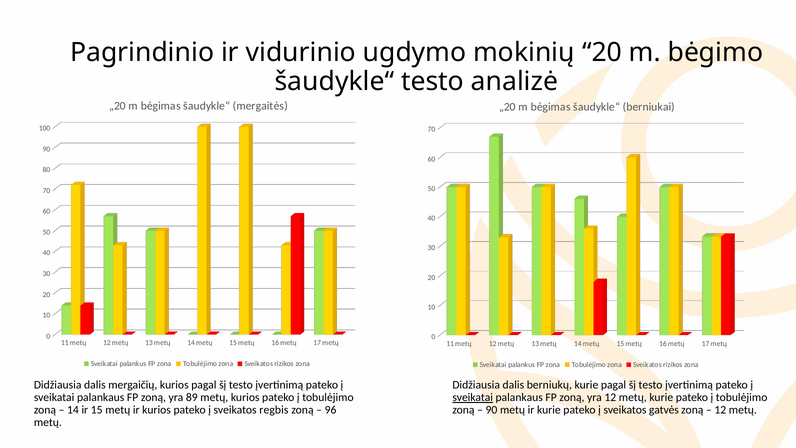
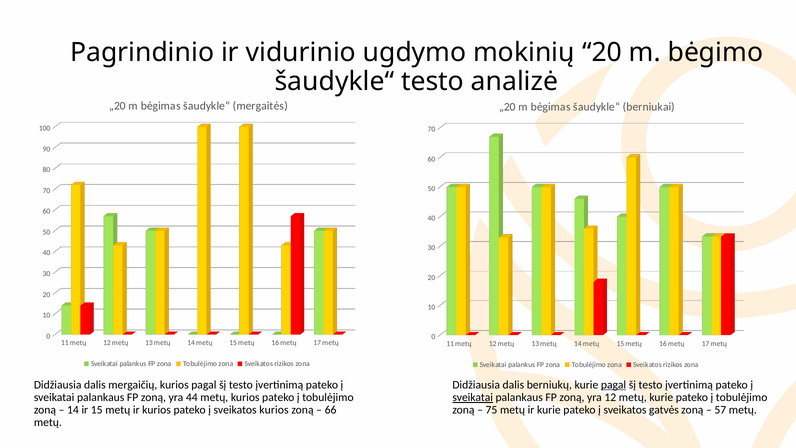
pagal underline: none -> present (614, 385)
89: 89 -> 44 (192, 397)
sveikatos regbis: regbis -> kurios (274, 410)
96: 96 -> 66 (331, 410)
90: 90 -> 75 (491, 410)
12: 12 -> 57 (720, 410)
